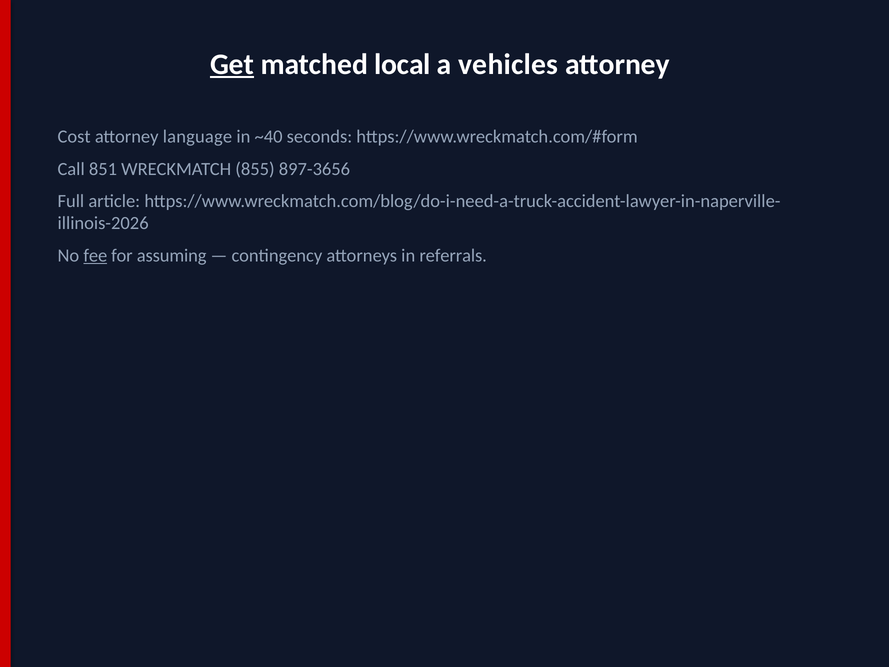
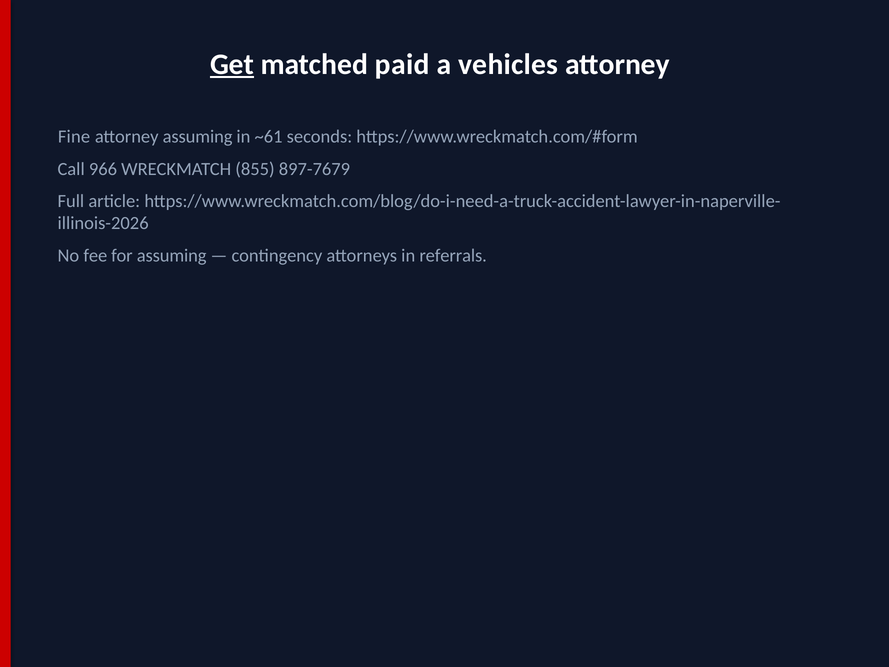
local: local -> paid (402, 64)
Cost: Cost -> Fine (74, 137)
attorney language: language -> assuming (198, 137)
~40: ~40 -> ~61 (269, 137)
851: 851 -> 966 (103, 169)
897-3656: 897-3656 -> 897-7679 (314, 169)
fee underline: present -> none (95, 255)
